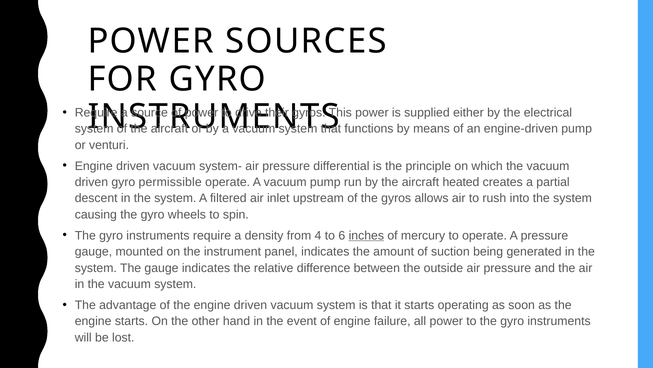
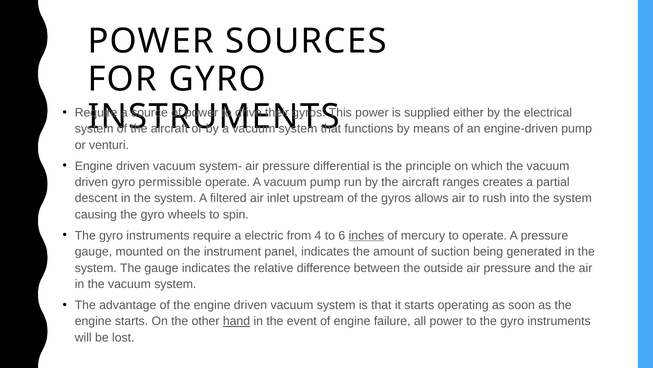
heated: heated -> ranges (461, 182)
density: density -> electric (264, 235)
hand underline: none -> present (236, 321)
